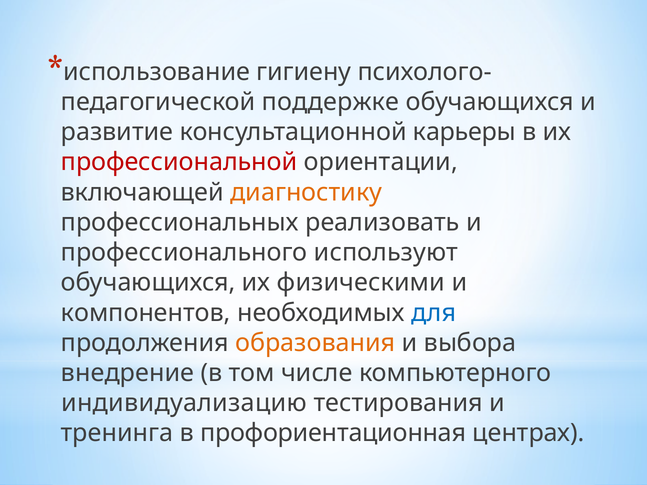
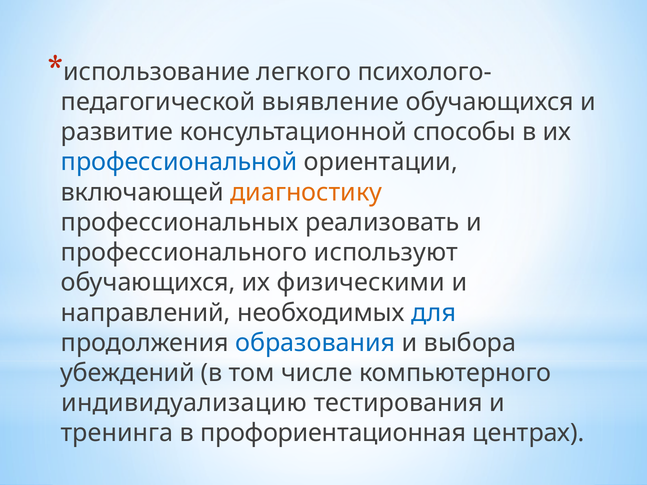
гигиену: гигиену -> легкого (304, 72)
поддержке: поддержке -> выявление (331, 102)
карьеры: карьеры -> способы (464, 132)
профессиональной colour: red -> blue (179, 162)
компонентов: компонентов -> направлений (146, 313)
образования colour: orange -> blue (315, 343)
внедрение: внедрение -> убеждений (128, 373)
